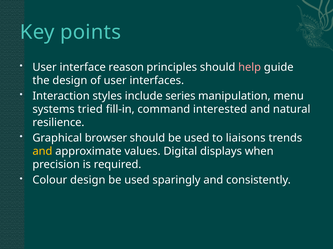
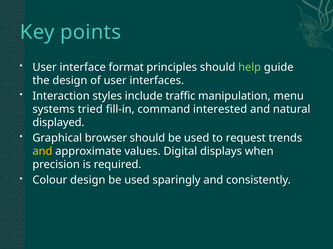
reason: reason -> format (126, 67)
help colour: pink -> light green (250, 67)
series: series -> traffic (180, 96)
resilience: resilience -> displayed (58, 123)
liaisons: liaisons -> request (246, 138)
